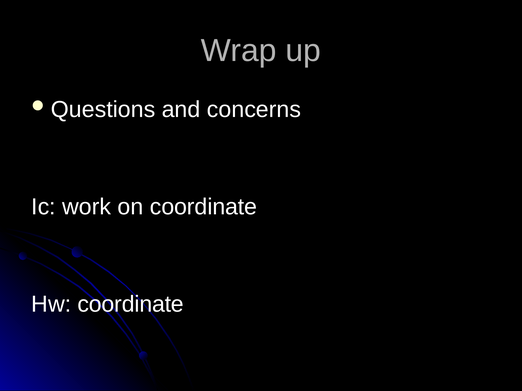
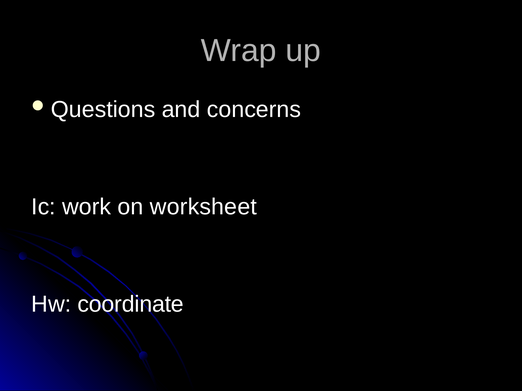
on coordinate: coordinate -> worksheet (203, 207)
